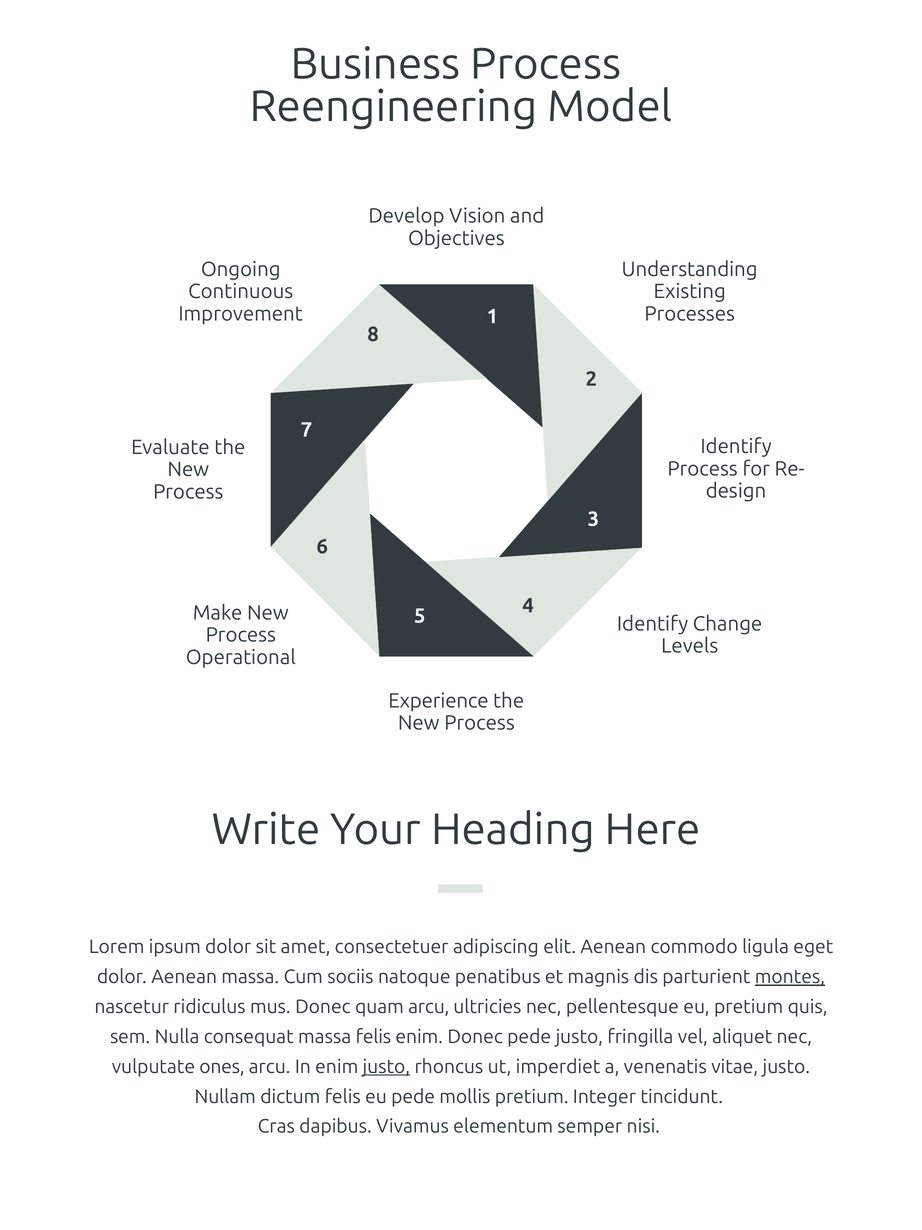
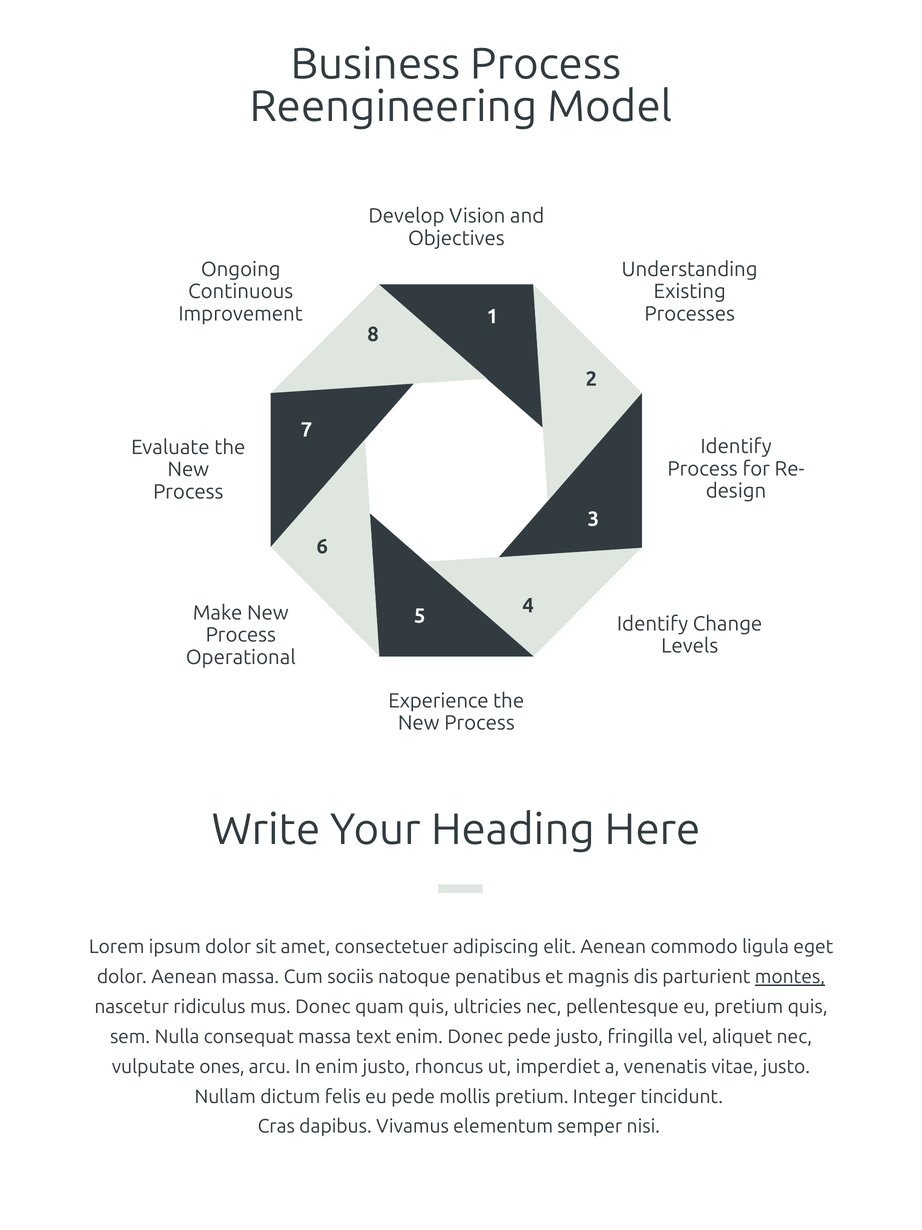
quam arcu: arcu -> quis (429, 1006)
massa felis: felis -> text (373, 1036)
justo underline: present -> none (386, 1066)
